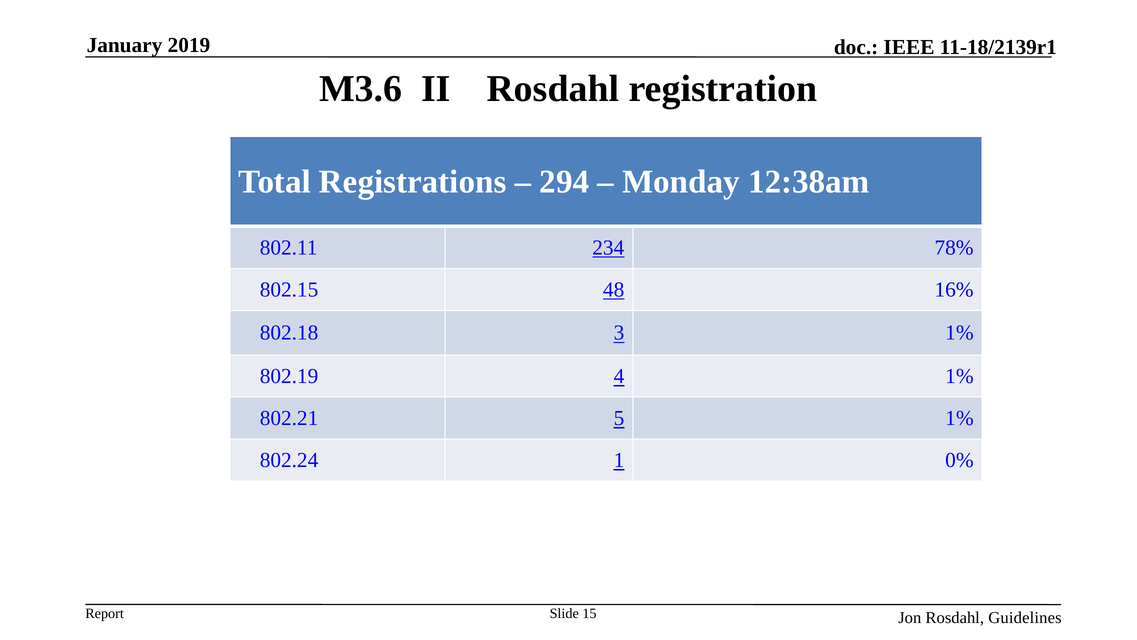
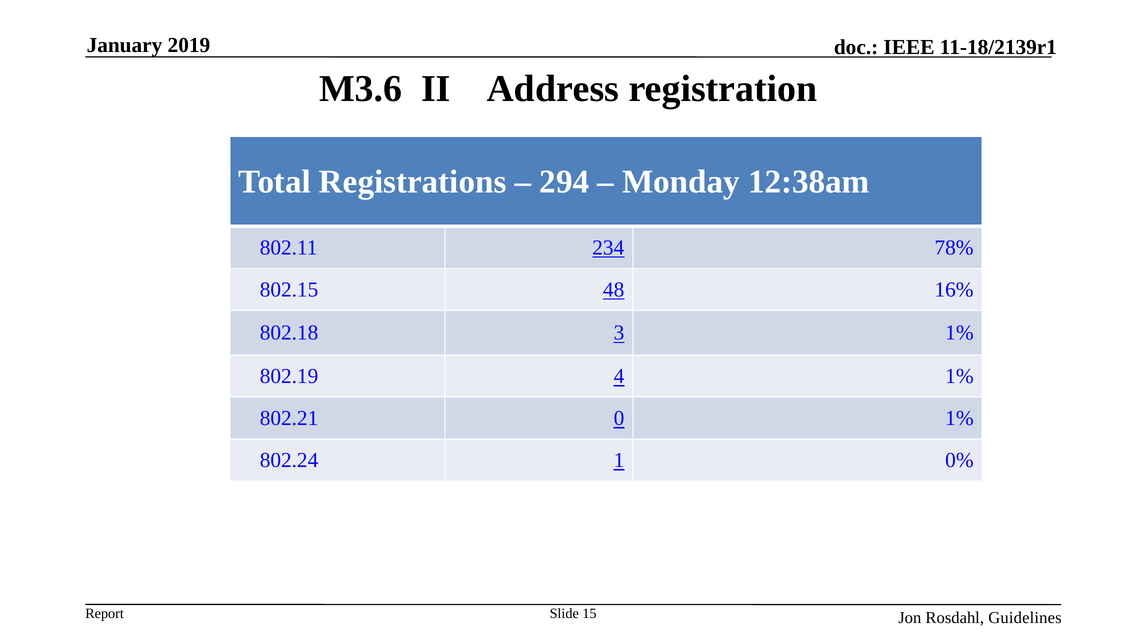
II Rosdahl: Rosdahl -> Address (553, 89)
5: 5 -> 0 (619, 418)
